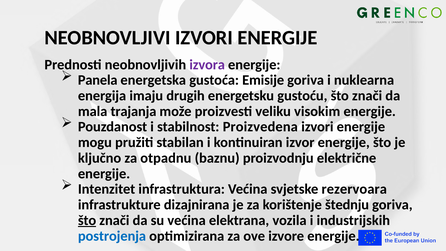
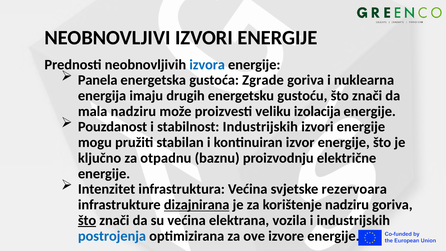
izvora colour: purple -> blue (207, 65)
Emisije: Emisije -> Zgrade (263, 80)
mala trajanja: trajanja -> nadziru (133, 111)
visokim: visokim -> izolacija (317, 111)
stabilnost Proizvedena: Proizvedena -> Industrijskih (260, 127)
dizajnirana underline: none -> present (197, 205)
korištenje štednju: štednju -> nadziru (347, 205)
